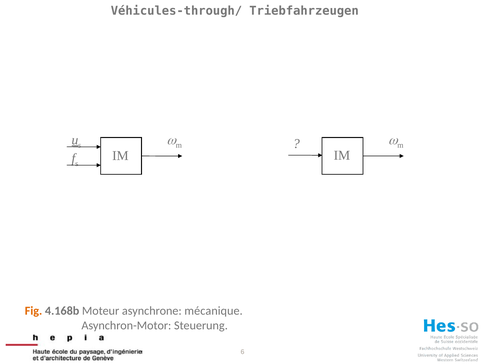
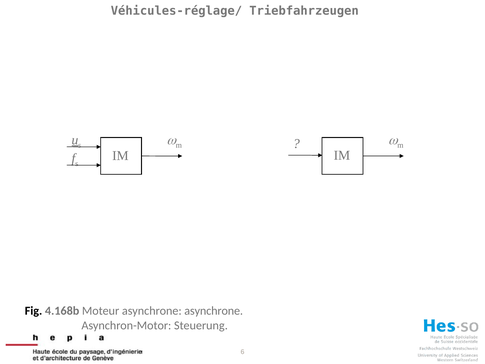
Véhicules-through/: Véhicules-through/ -> Véhicules-réglage/ (176, 11)
Fig colour: orange -> black (34, 311)
asynchrone mécanique: mécanique -> asynchrone (214, 311)
